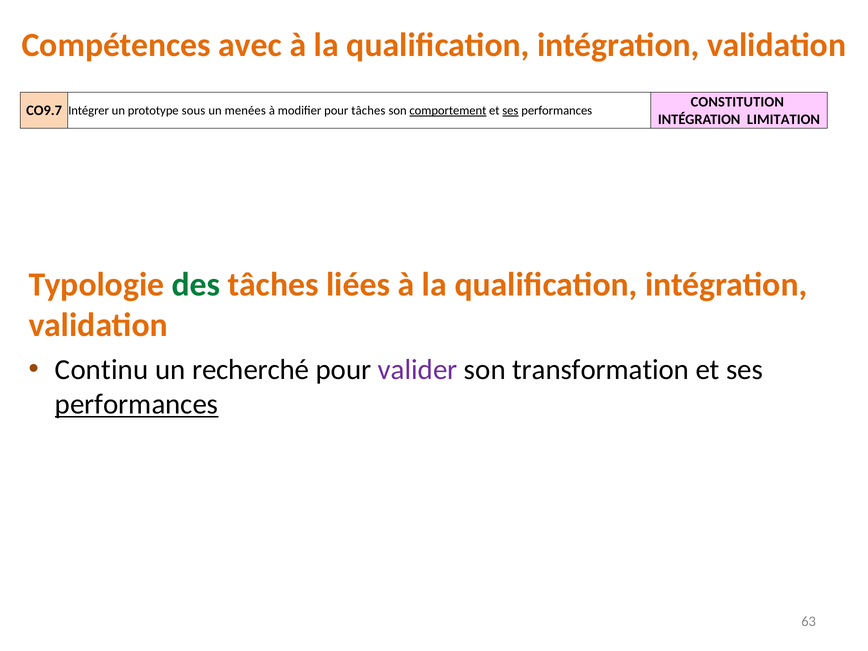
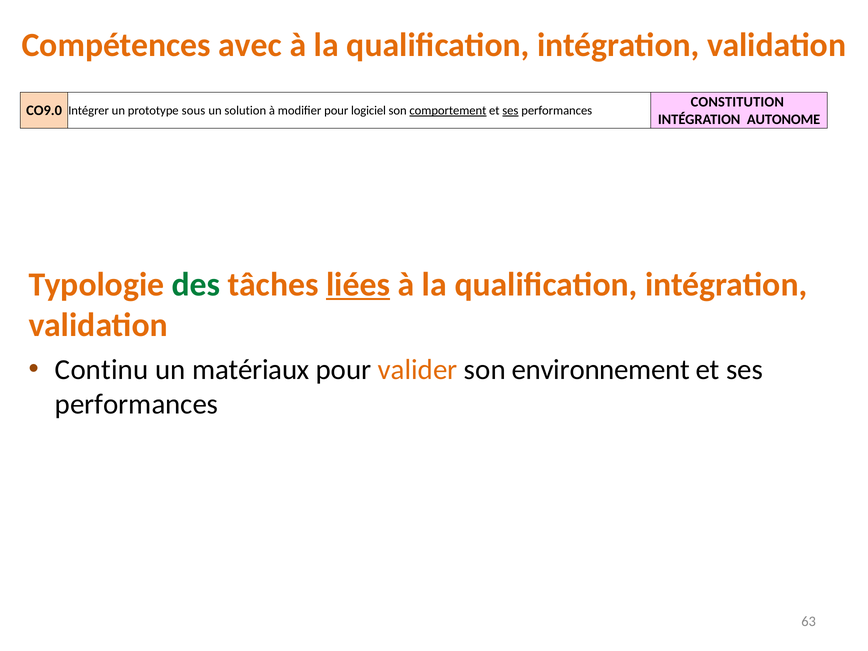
CO9.7: CO9.7 -> CO9.0 (44, 111)
menées: menées -> solution (245, 111)
pour tâches: tâches -> logiciel (368, 111)
LIMITATION: LIMITATION -> AUTONOME (784, 119)
liées underline: none -> present (358, 285)
recherché: recherché -> matériaux (251, 370)
valider colour: purple -> orange (418, 370)
transformation: transformation -> environnement (601, 370)
performances underline: present -> none (137, 404)
